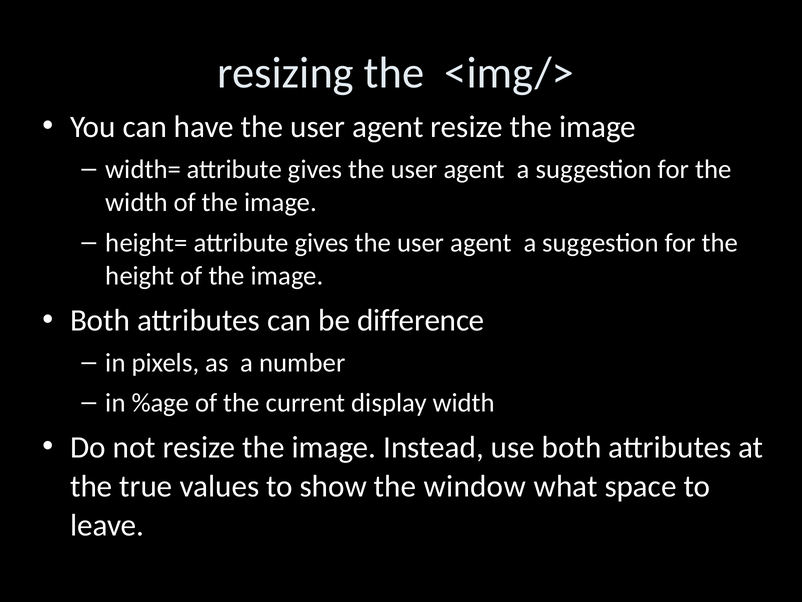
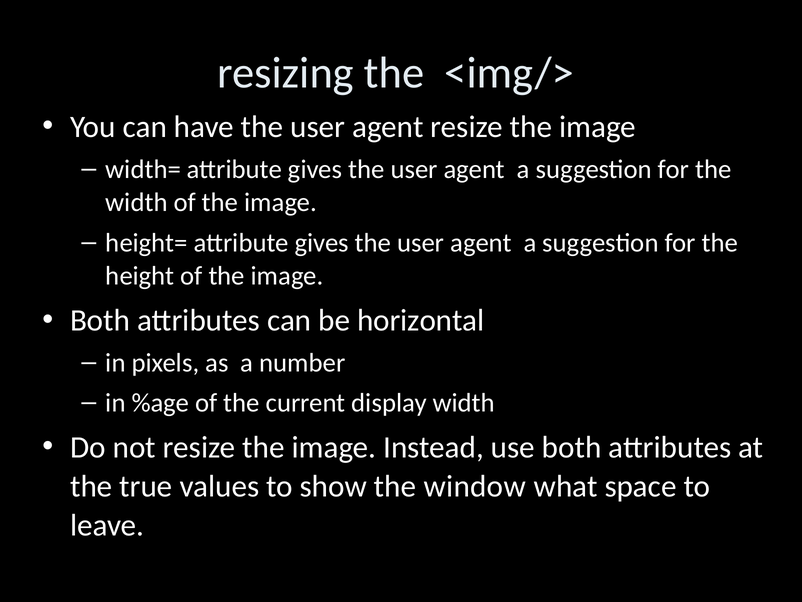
difference: difference -> horizontal (421, 320)
